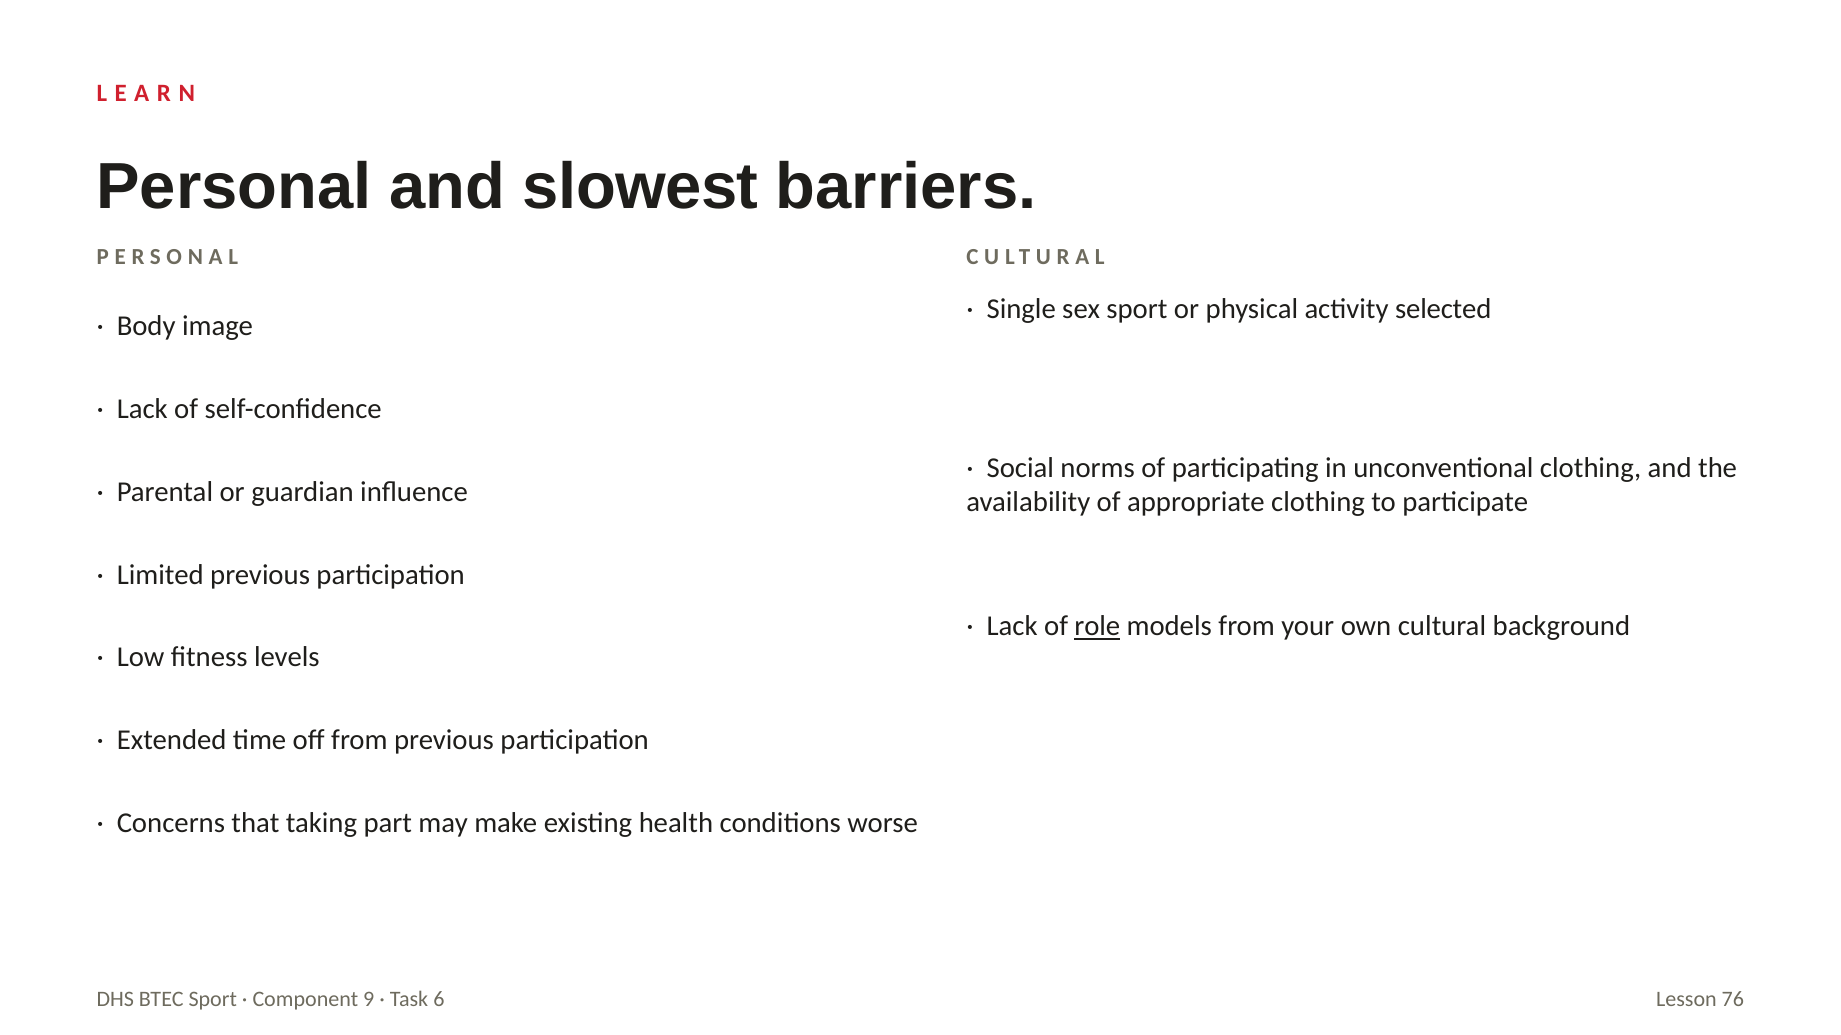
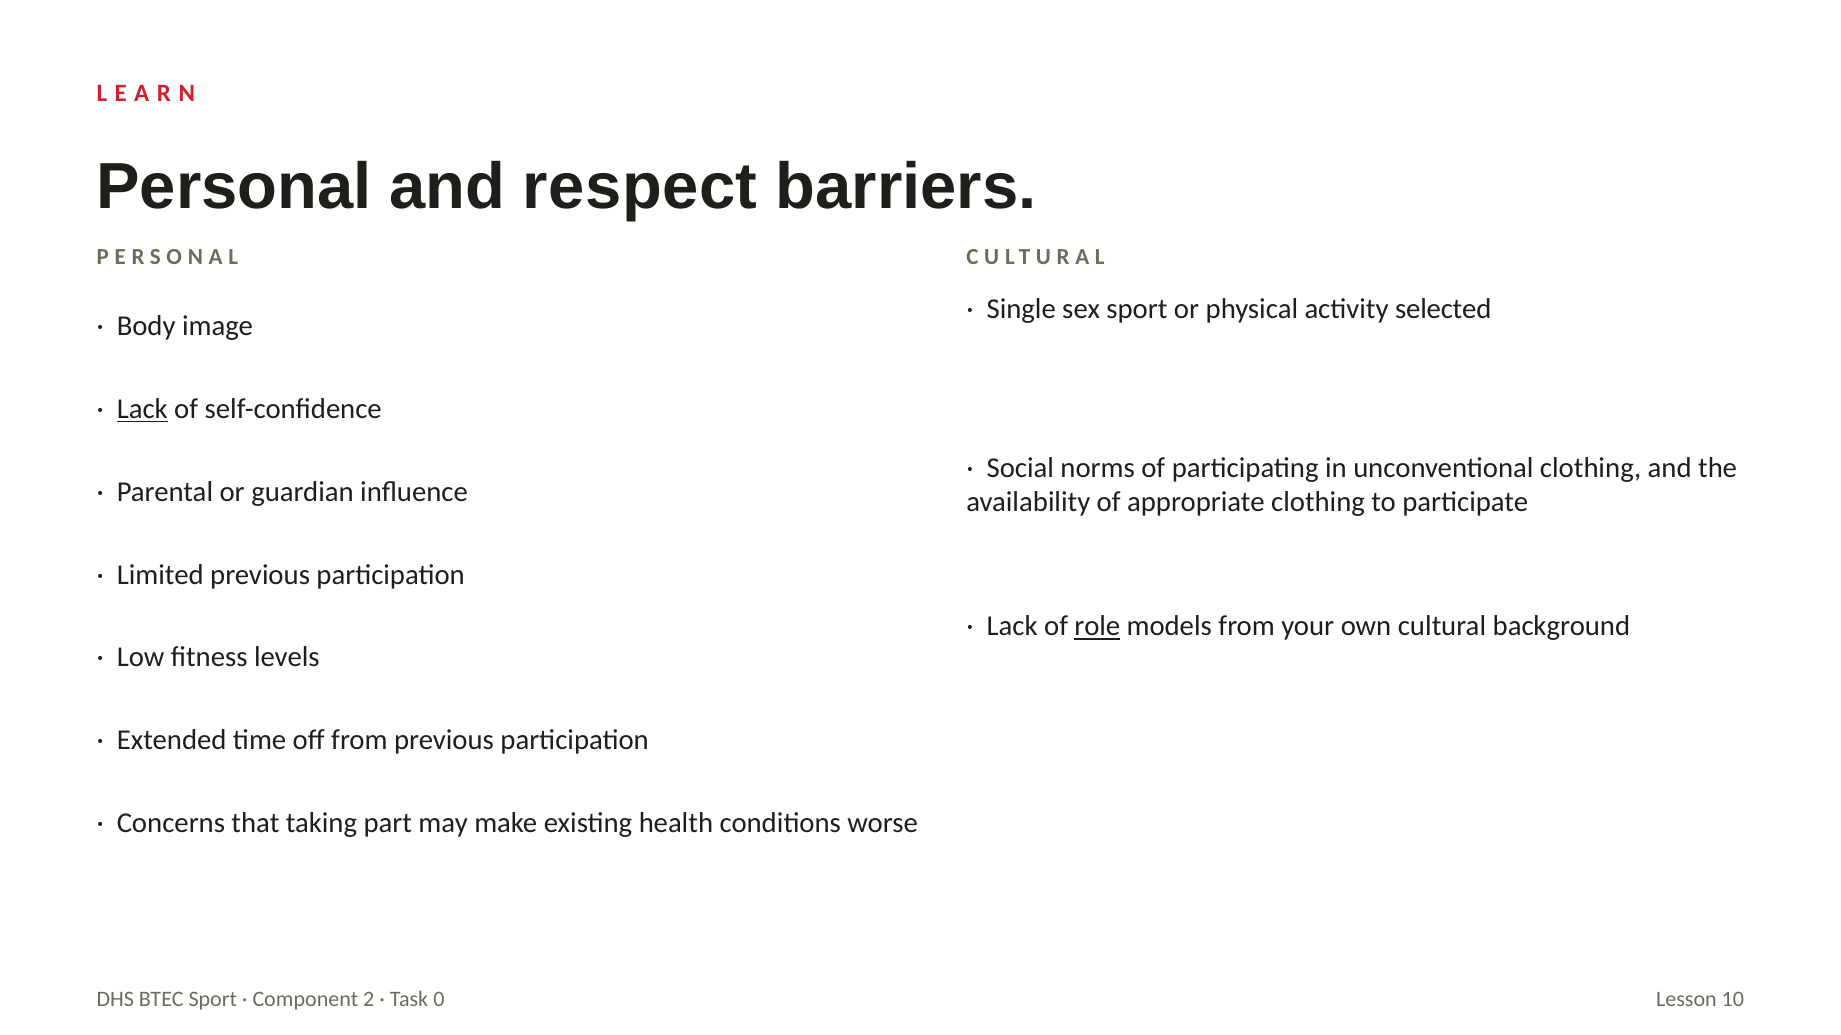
slowest: slowest -> respect (640, 187)
Lack underline: none -> present (142, 409)
9: 9 -> 2 (369, 1000)
6: 6 -> 0 (439, 1000)
76: 76 -> 10 (1733, 1000)
